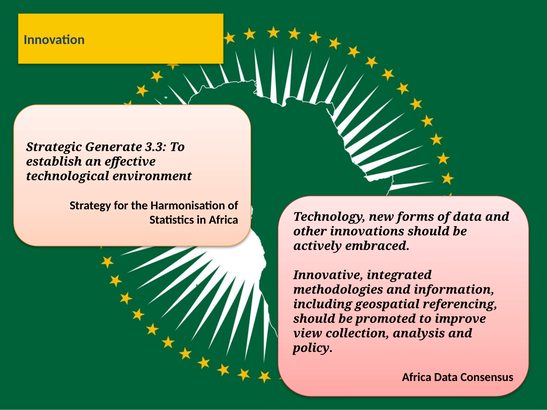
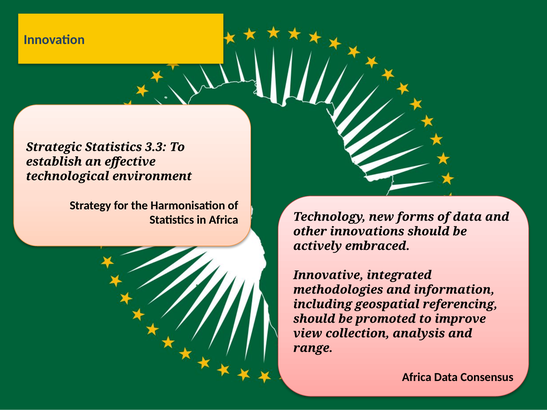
Strategic Generate: Generate -> Statistics (114, 147)
policy: policy -> range (313, 348)
